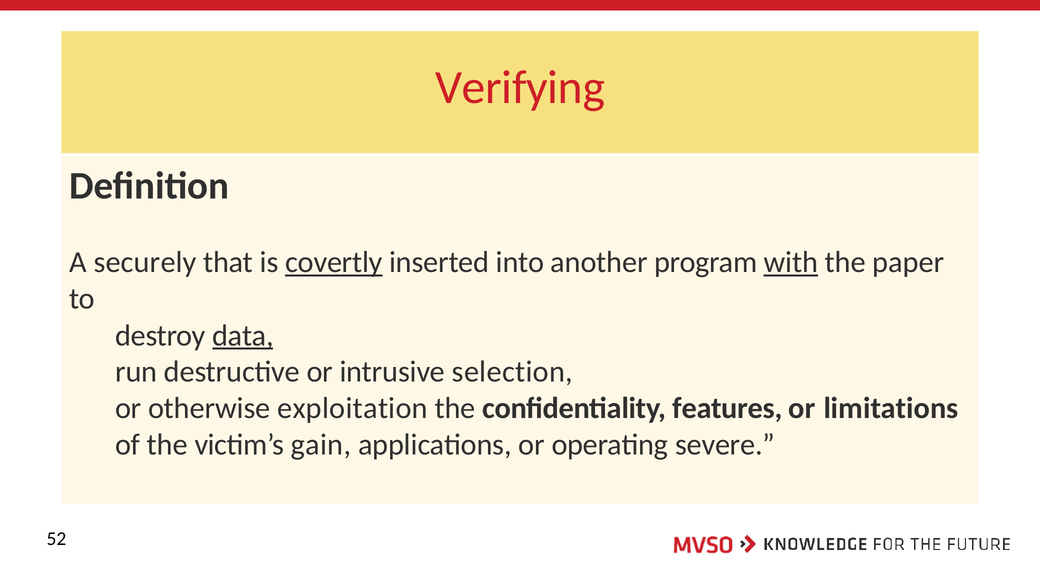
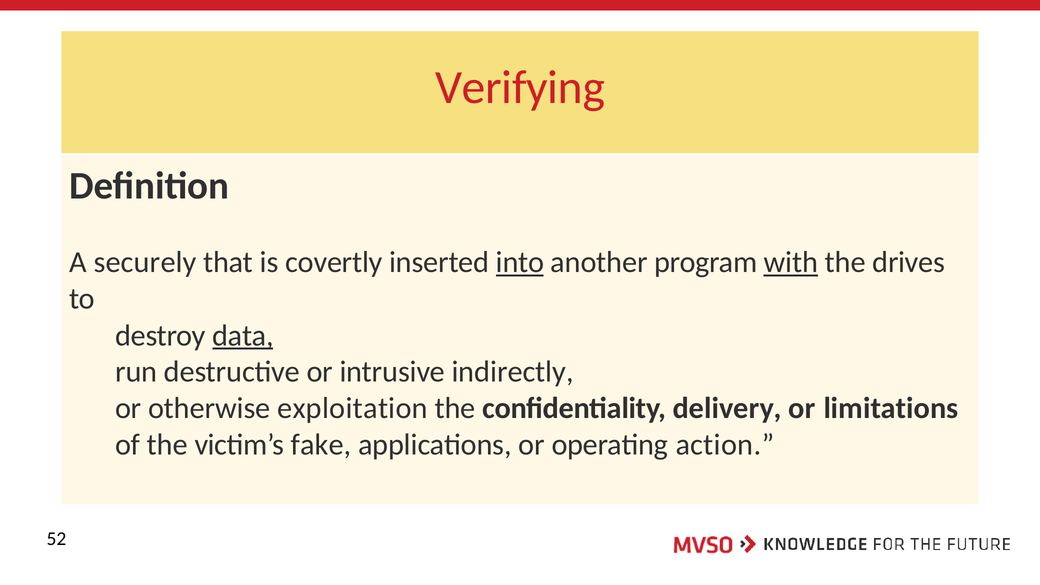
covertly underline: present -> none (334, 262)
into underline: none -> present (520, 262)
paper: paper -> drives (909, 262)
selection: selection -> indirectly (513, 372)
features: features -> delivery (727, 408)
gain: gain -> fake (321, 445)
severe: severe -> action (725, 445)
